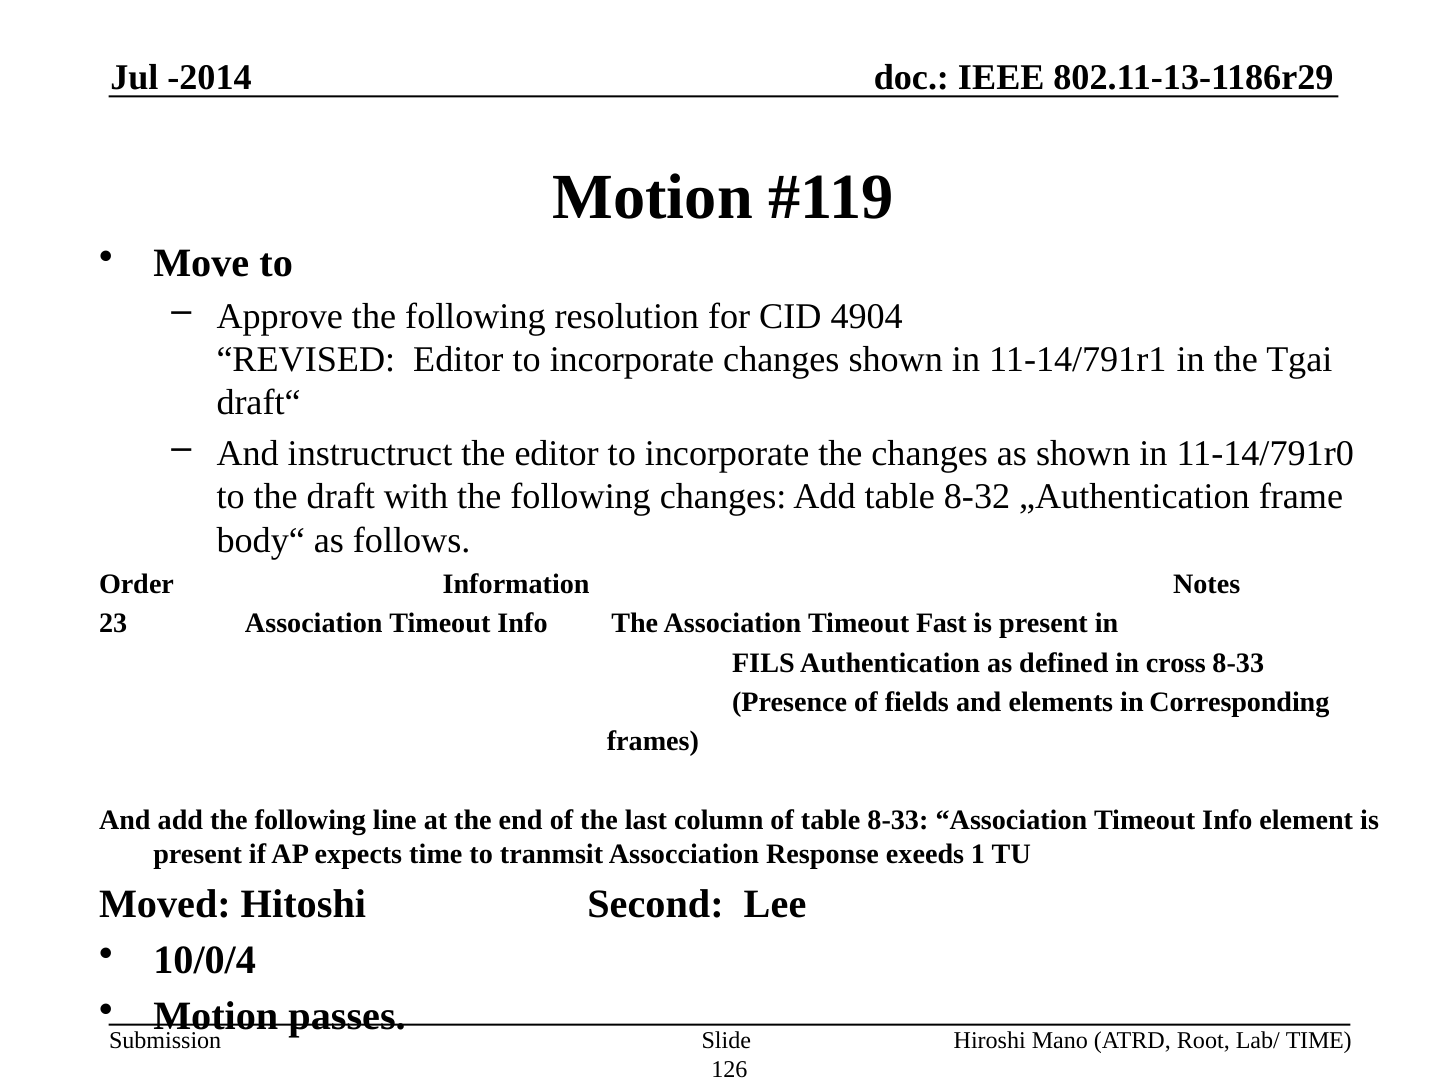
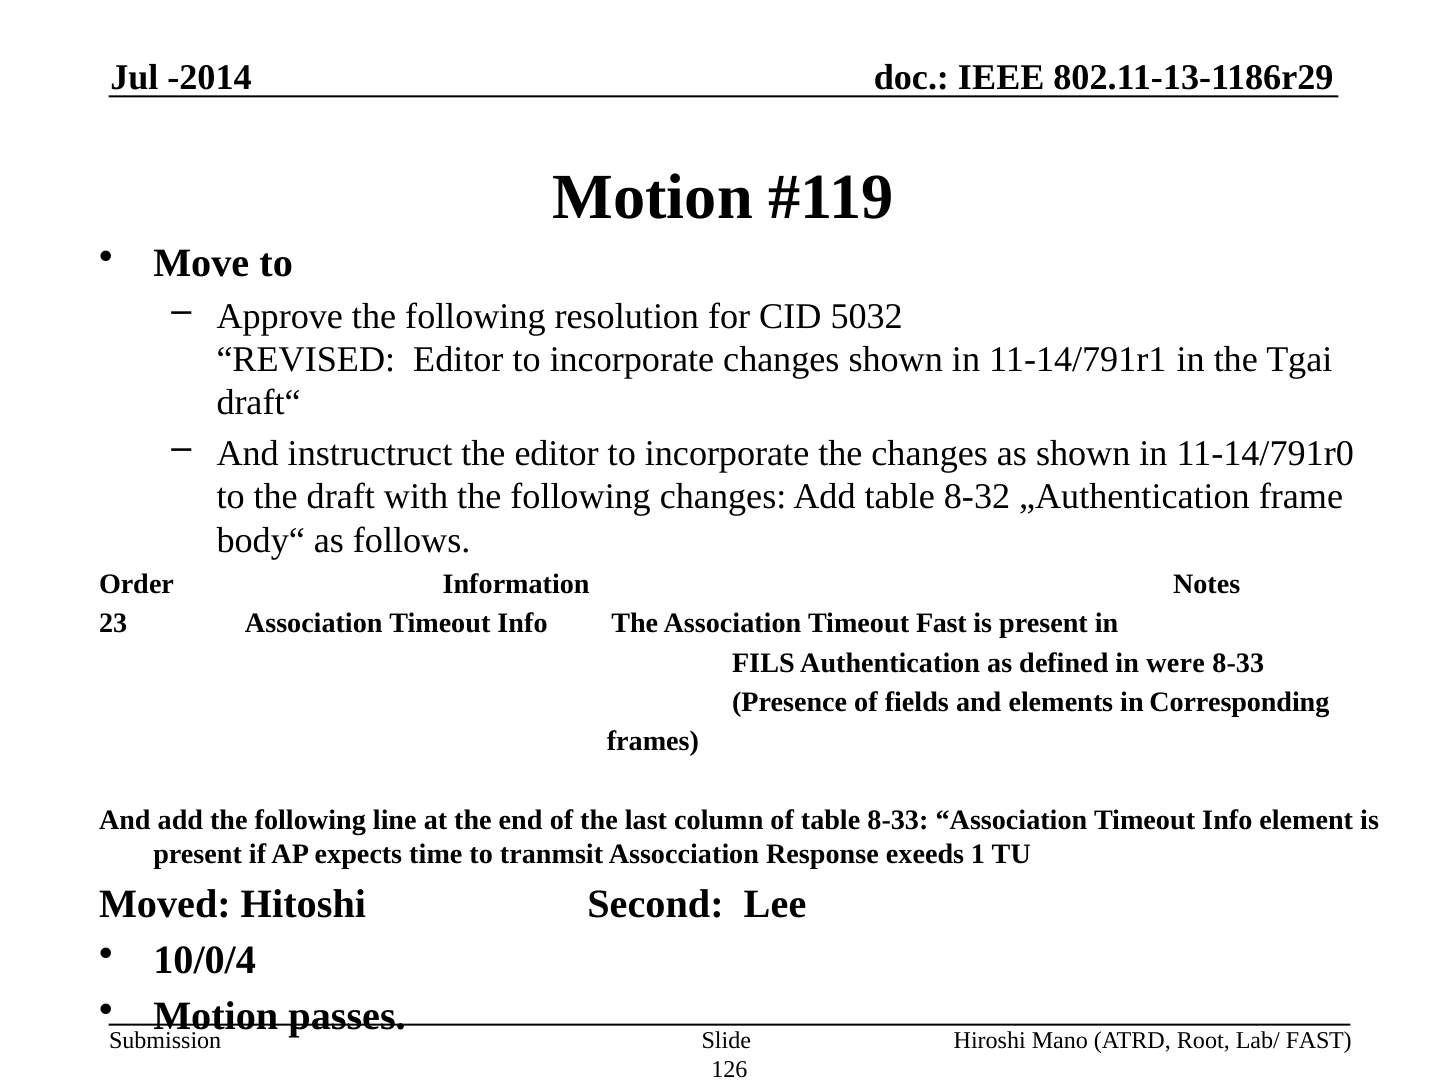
4904: 4904 -> 5032 (867, 316)
cross: cross -> were (1176, 663)
Lab/ TIME: TIME -> FAST (1319, 1041)
